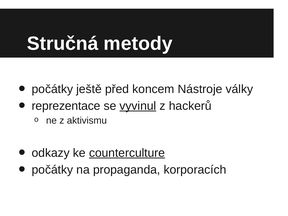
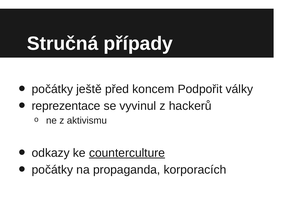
metody: metody -> případy (138, 44)
Nástroje: Nástroje -> Podpořit (200, 89)
vyvinul underline: present -> none (138, 106)
